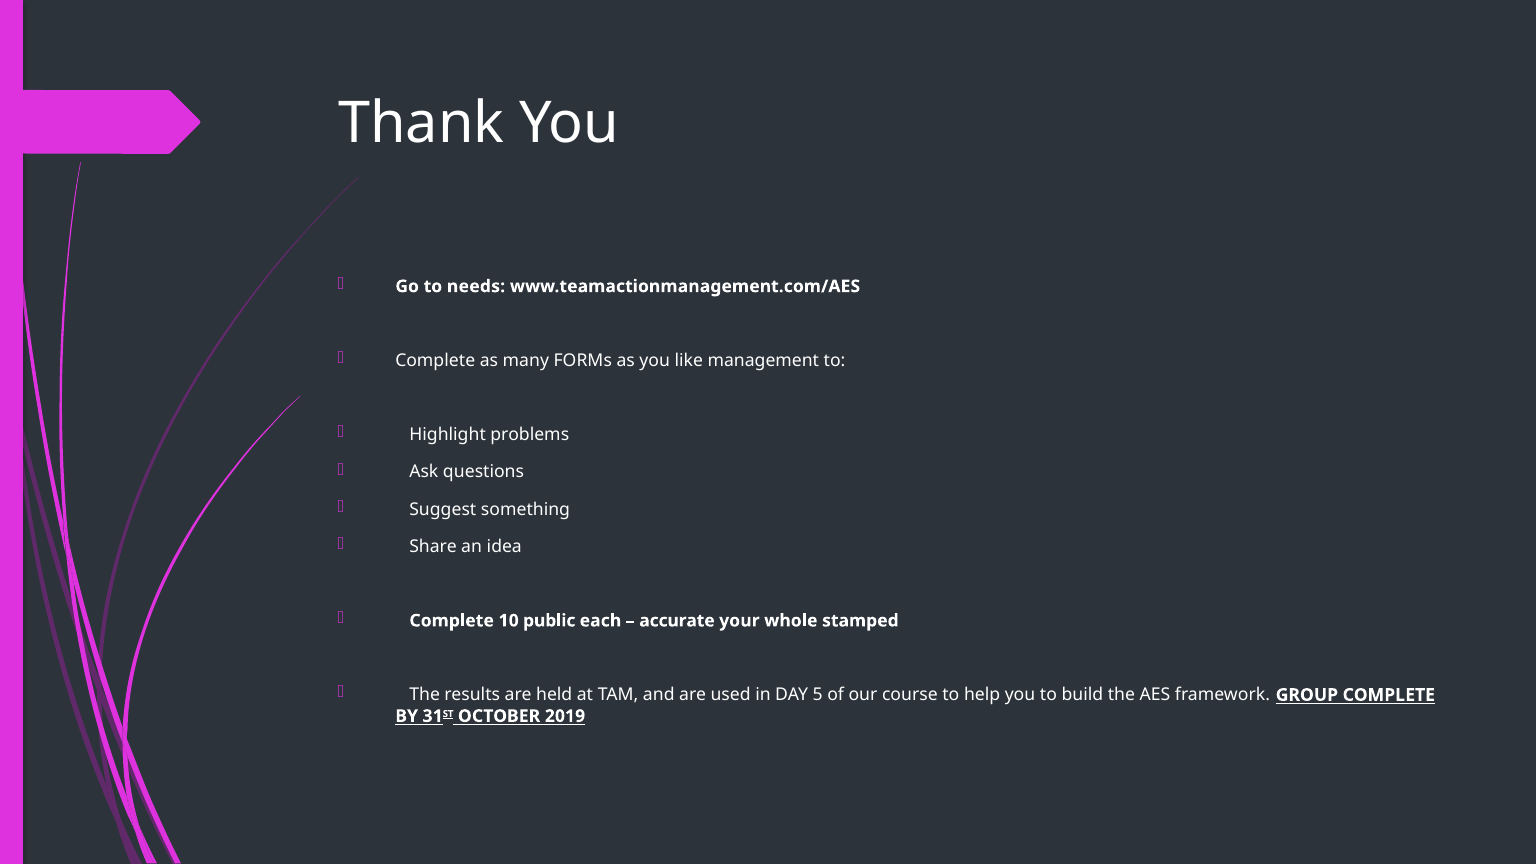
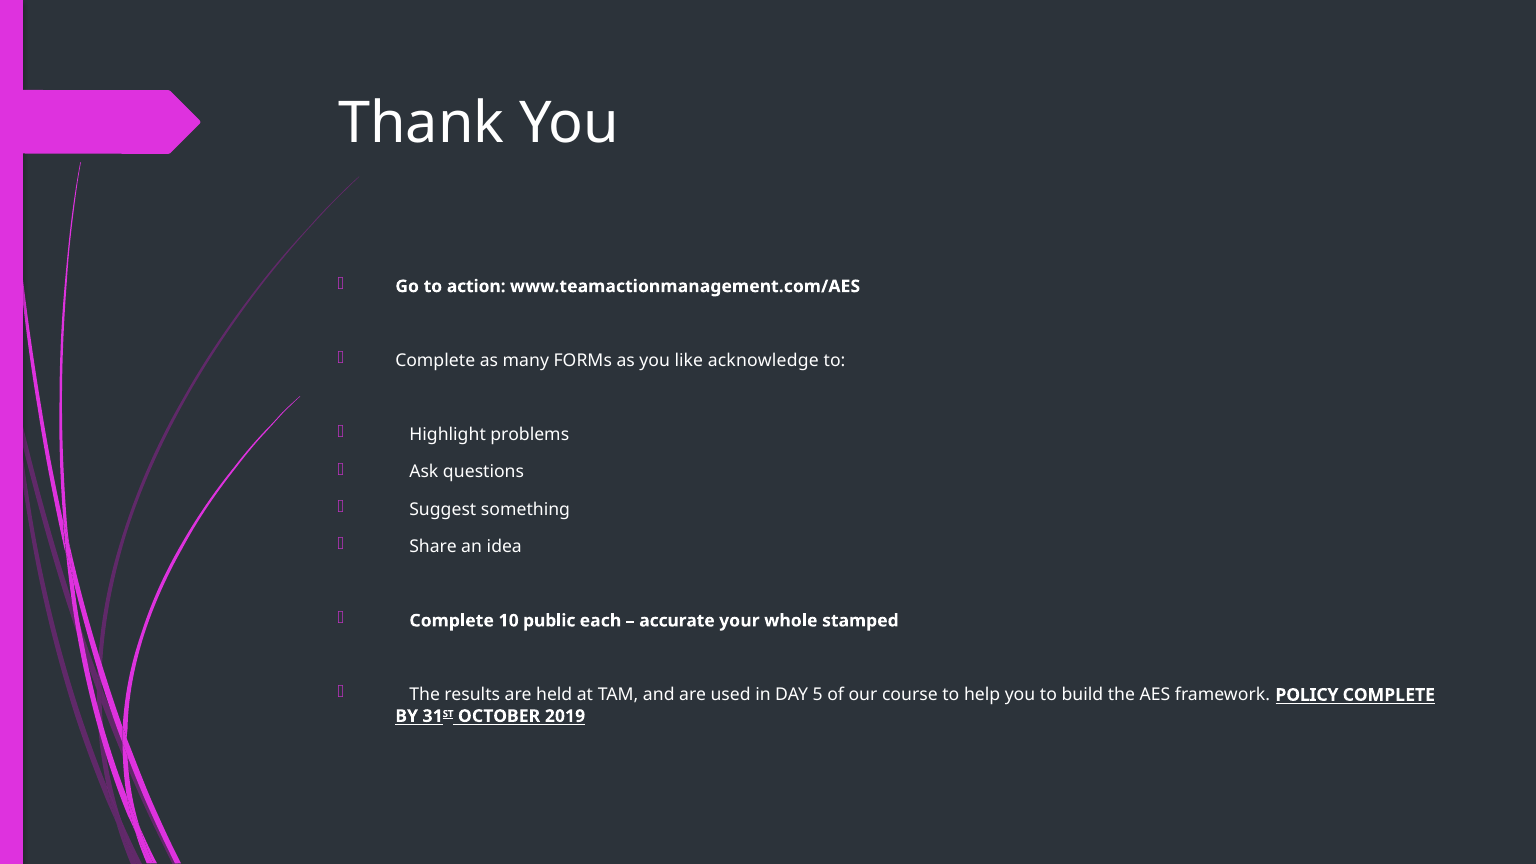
needs: needs -> action (476, 286)
management: management -> acknowledge (763, 361)
GROUP: GROUP -> POLICY (1307, 695)
